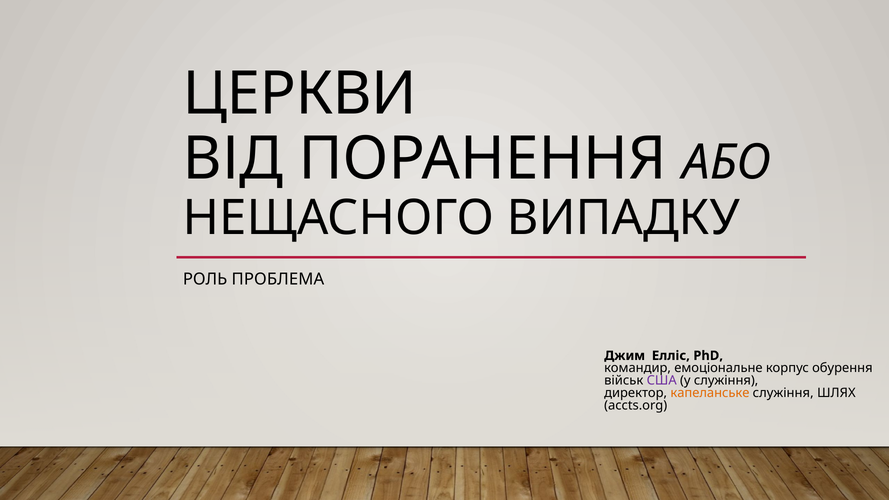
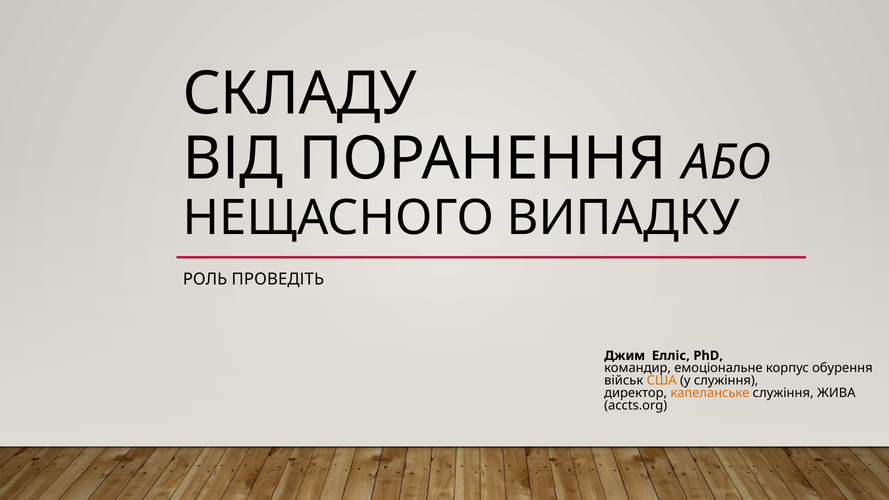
ЦЕРКВИ: ЦЕРКВИ -> СКЛАДУ (300, 94)
ПРОБЛЕМА: ПРОБЛЕМА -> ПРОВЕДІТЬ (278, 279)
США colour: purple -> orange (662, 381)
ШЛЯХ: ШЛЯХ -> ЖИВА (836, 393)
